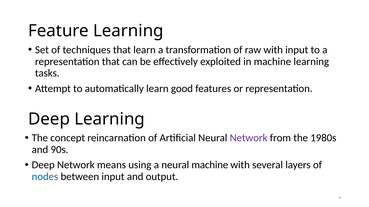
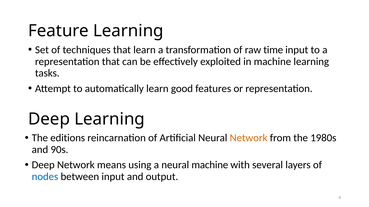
raw with: with -> time (273, 50)
concept: concept -> editions (68, 138)
Network colour: purple -> orange (249, 138)
